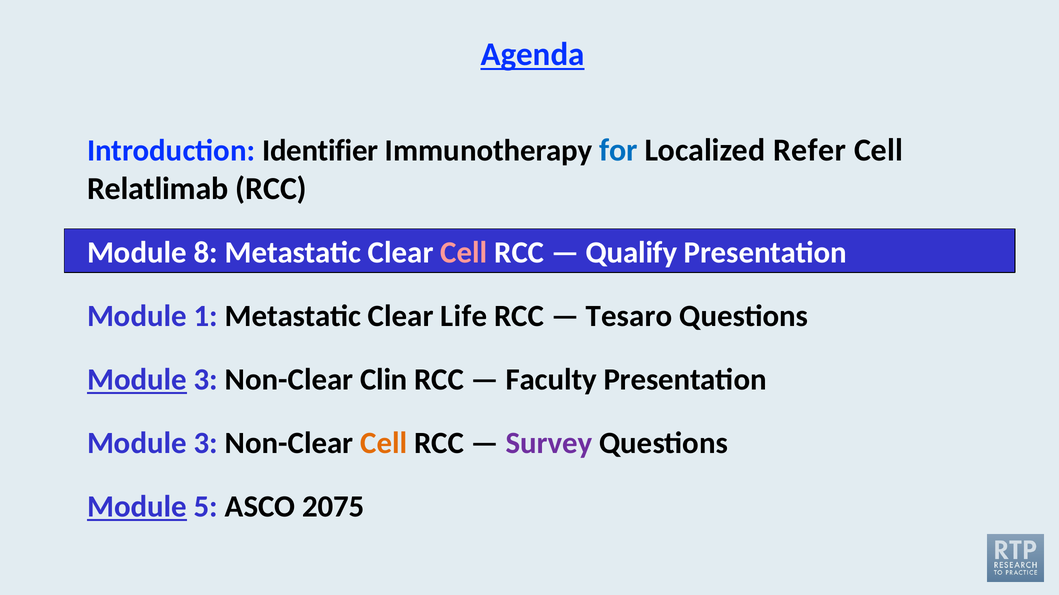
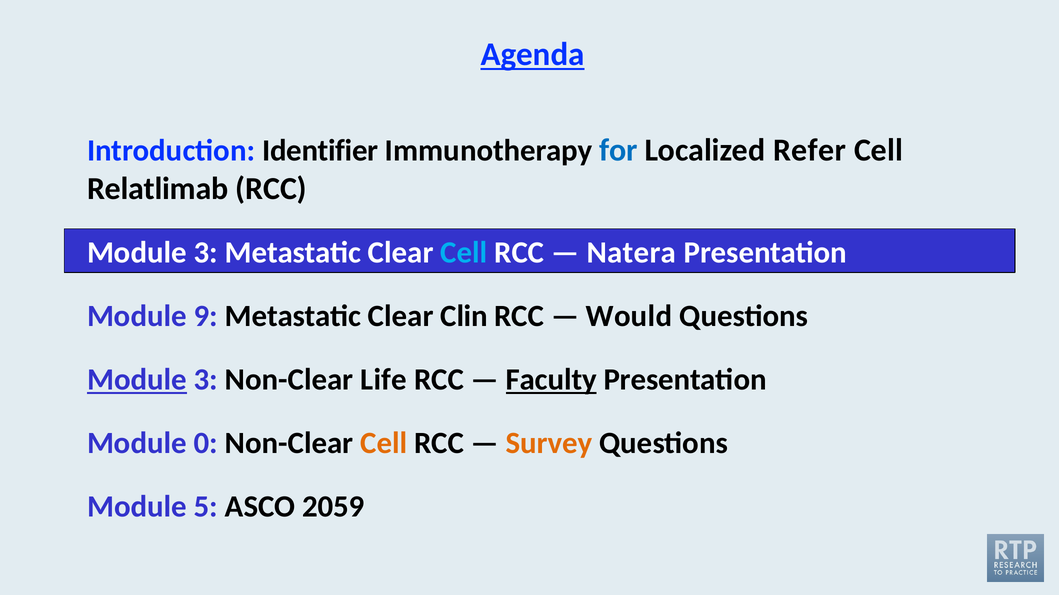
8: 8 -> 3 (206, 253)
Cell colour: pink -> light blue (464, 253)
Qualify: Qualify -> Natera (631, 253)
1: 1 -> 9 (206, 317)
Life: Life -> Clin (464, 317)
Tesaro: Tesaro -> Would (629, 317)
Clin: Clin -> Life (384, 380)
Faculty underline: none -> present (551, 380)
3: 3 -> 0 (206, 444)
Survey colour: purple -> orange (549, 444)
Module underline: present -> none (137, 507)
2075: 2075 -> 2059 (333, 507)
